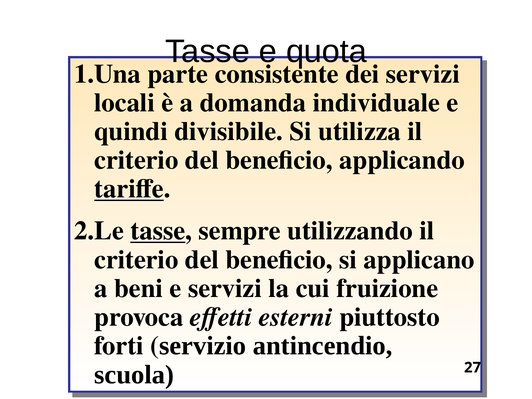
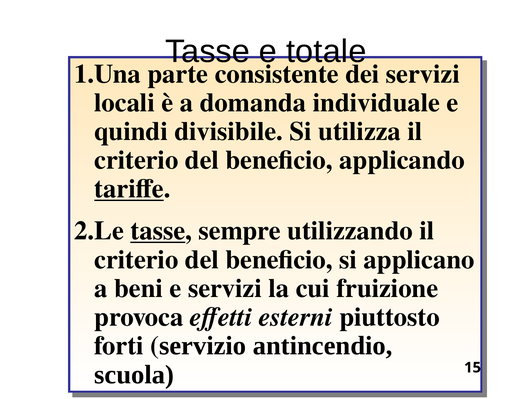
quota: quota -> totale (326, 51)
27: 27 -> 15 (473, 368)
